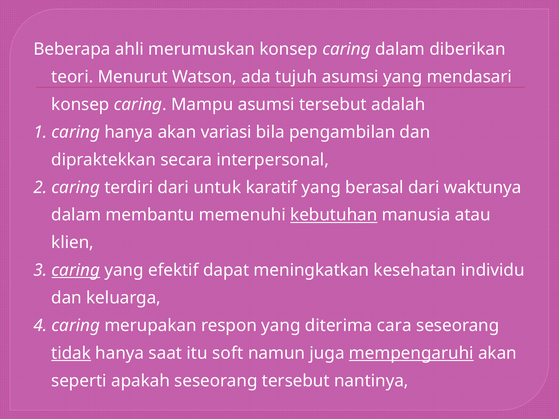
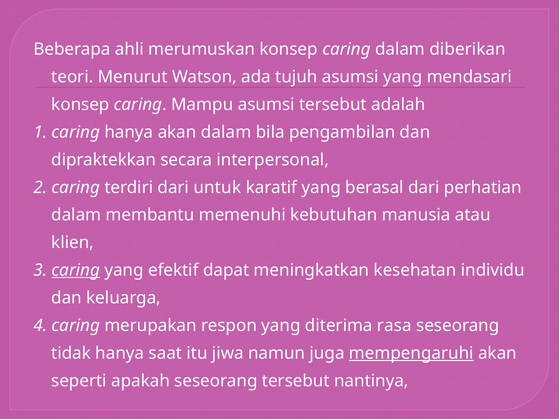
akan variasi: variasi -> dalam (226, 132)
waktunya: waktunya -> perhatian (483, 188)
kebutuhan underline: present -> none (334, 215)
cara: cara -> rasa (394, 326)
tidak underline: present -> none (71, 353)
soft: soft -> jiwa (228, 353)
